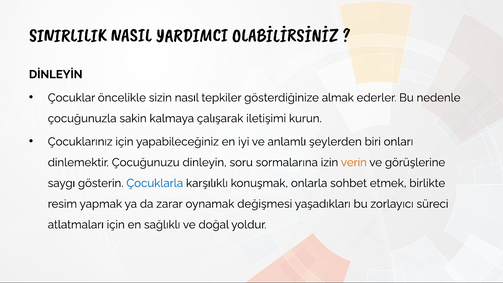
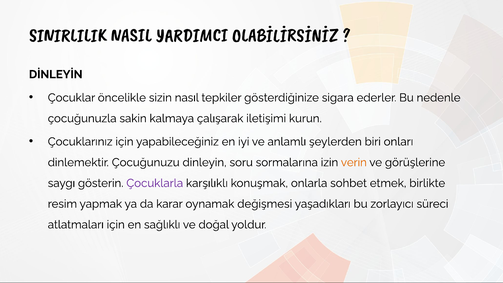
almak: almak -> sigara (338, 98)
Çocuklarla colour: blue -> purple (155, 183)
zarar: zarar -> karar (169, 204)
